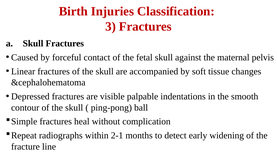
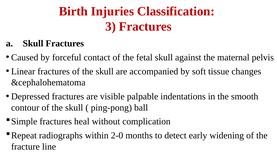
2-1: 2-1 -> 2-0 (117, 135)
